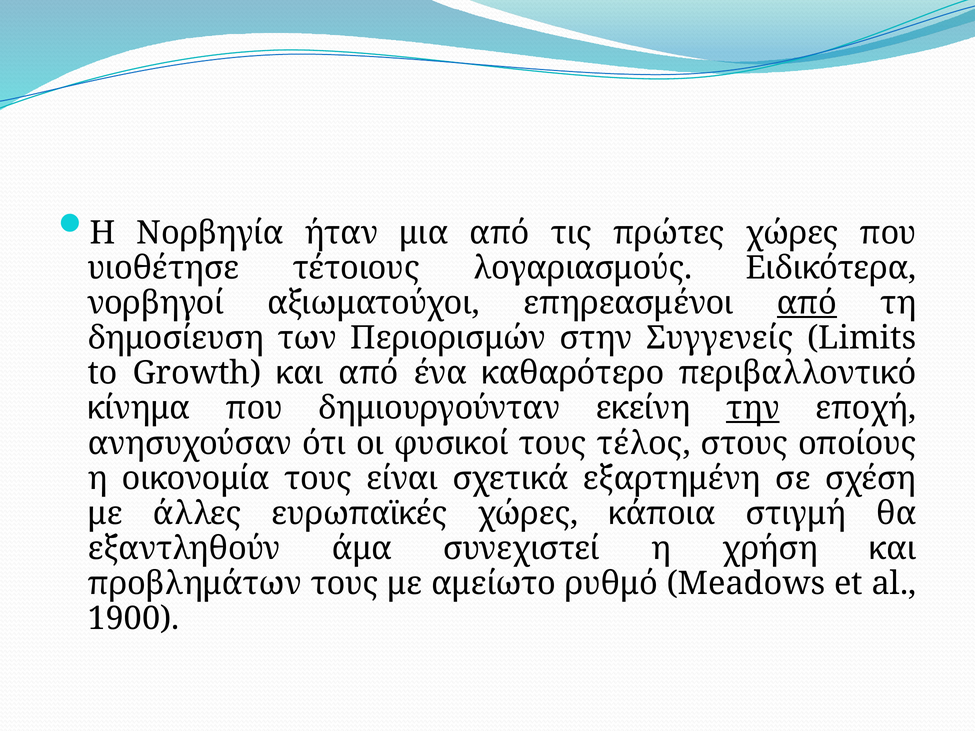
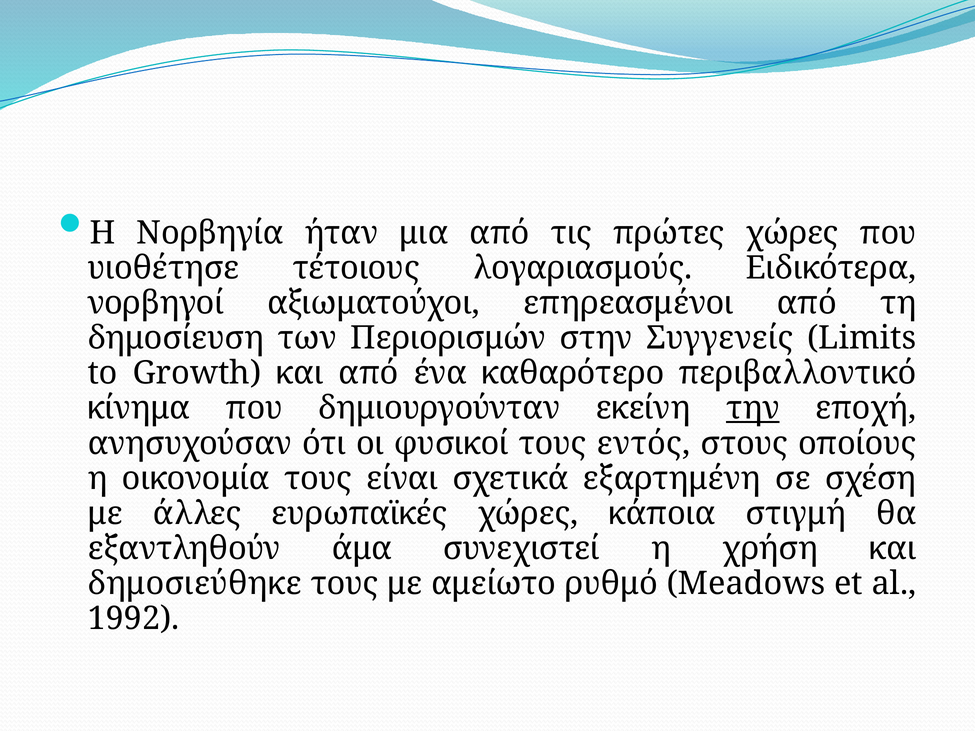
από underline: present -> none (807, 303)
τέλος: τέλος -> εντός (644, 443)
προβλημάτων: προβλημάτων -> δημοσιεύθηκε (195, 584)
1900: 1900 -> 1992 (134, 619)
